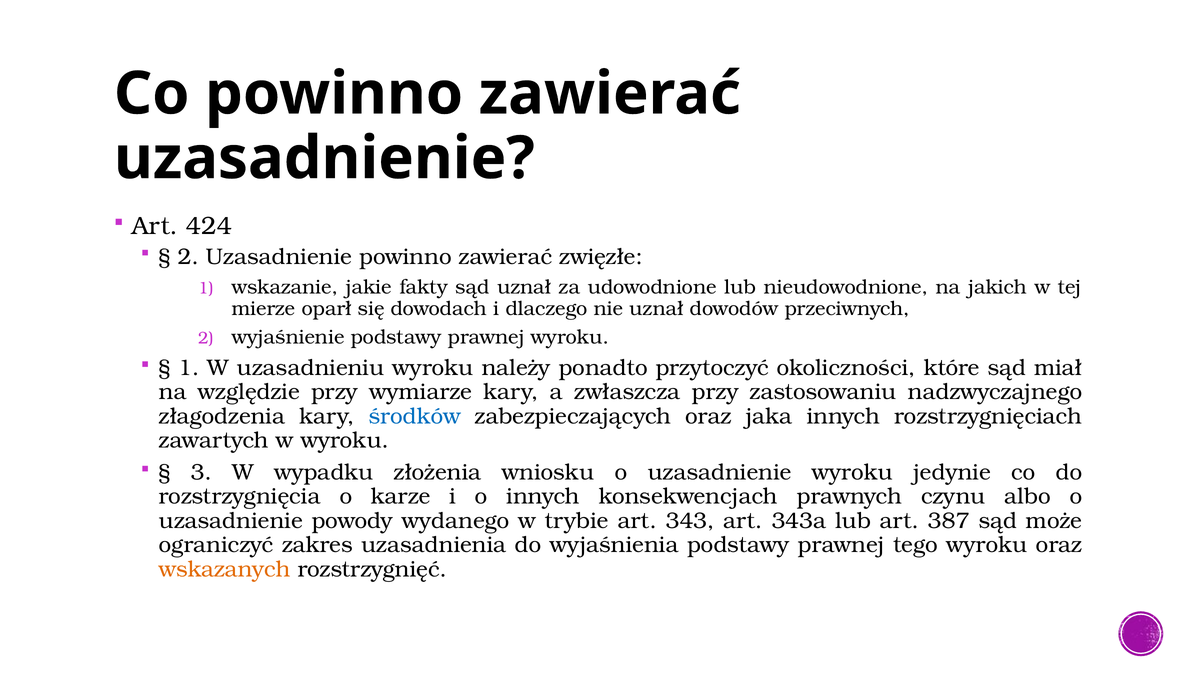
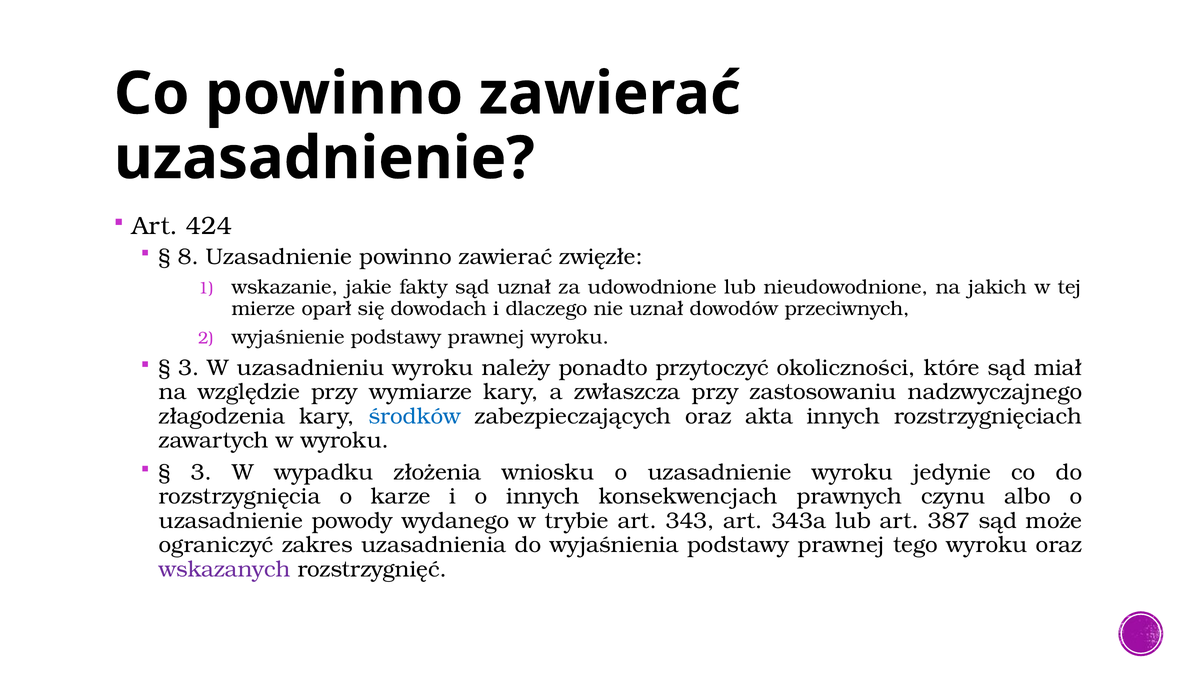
2: 2 -> 8 (188, 257)
1: 1 -> 3 (189, 368)
jaka: jaka -> akta (769, 416)
wskazanych colour: orange -> purple (225, 569)
